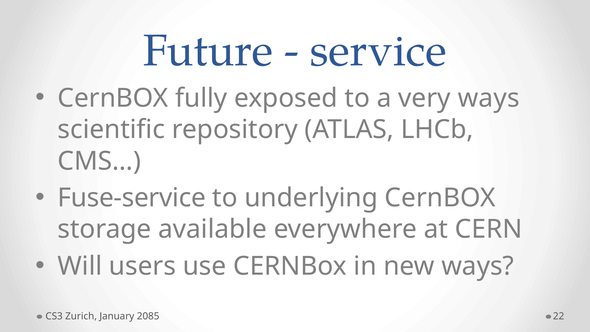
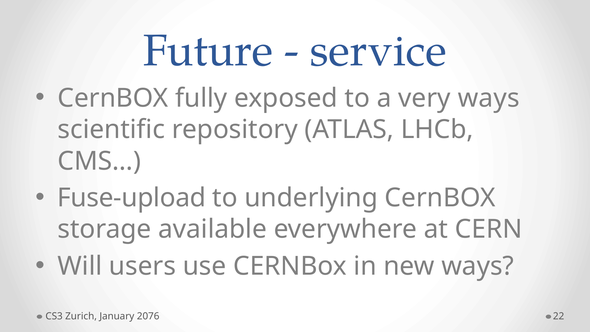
Fuse-service: Fuse-service -> Fuse-upload (132, 198)
2085: 2085 -> 2076 (148, 316)
